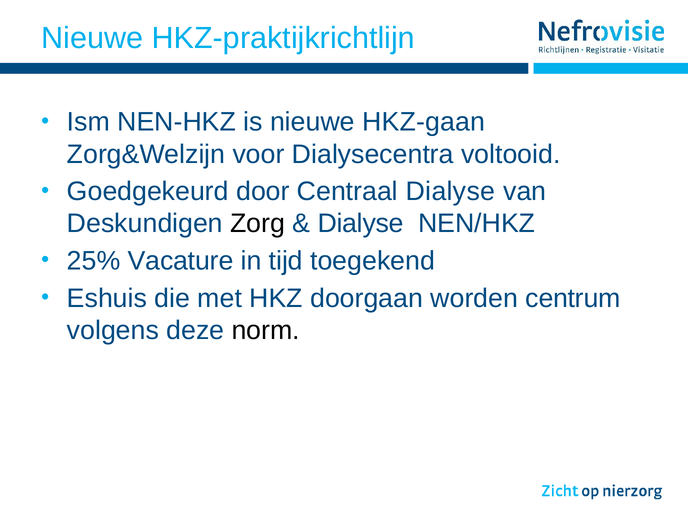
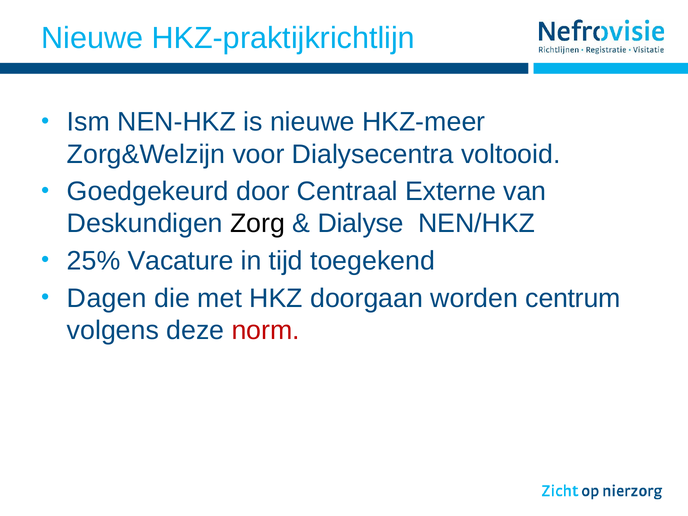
HKZ-gaan: HKZ-gaan -> HKZ-meer (424, 122)
Centraal Dialyse: Dialyse -> Externe (451, 192)
Eshuis: Eshuis -> Dagen (107, 298)
norm colour: black -> red (266, 330)
